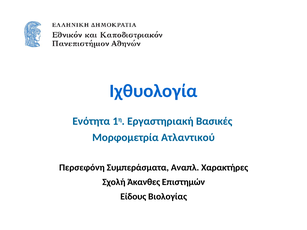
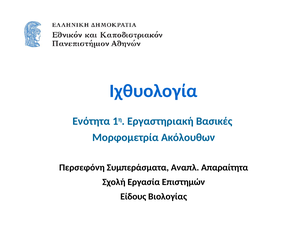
Ατλαντικού: Ατλαντικού -> Ακόλουθων (188, 138)
Χαρακτήρες: Χαρακτήρες -> Απαραίτητα (225, 168)
Άκανθες: Άκανθες -> Εργασία (144, 182)
